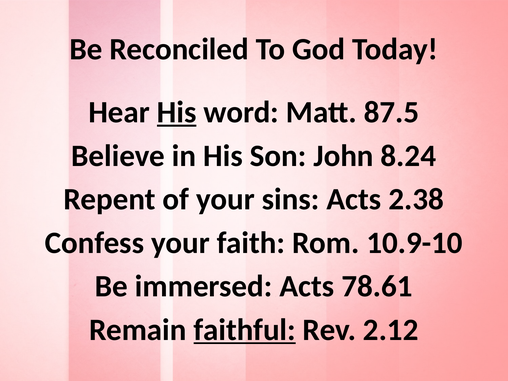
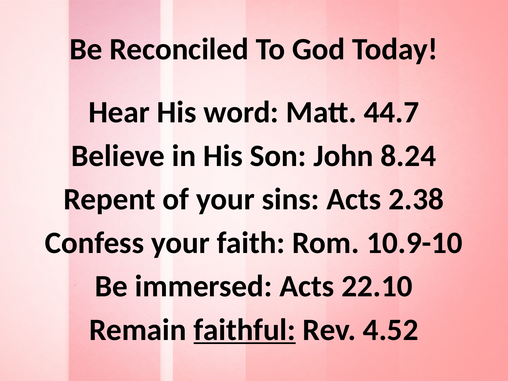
His underline: present -> none (177, 112)
87.5: 87.5 -> 44.7 (392, 112)
78.61: 78.61 -> 22.10 (377, 286)
2.12: 2.12 -> 4.52 (391, 330)
